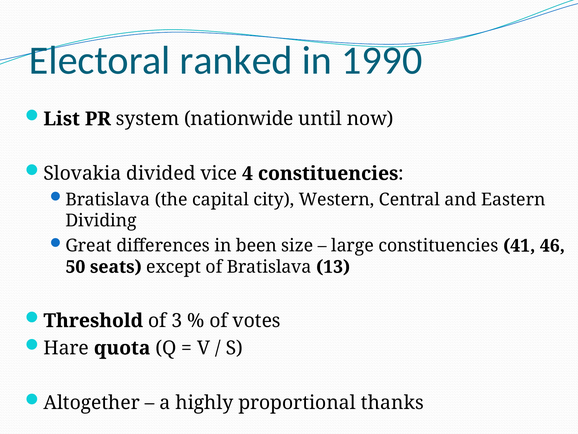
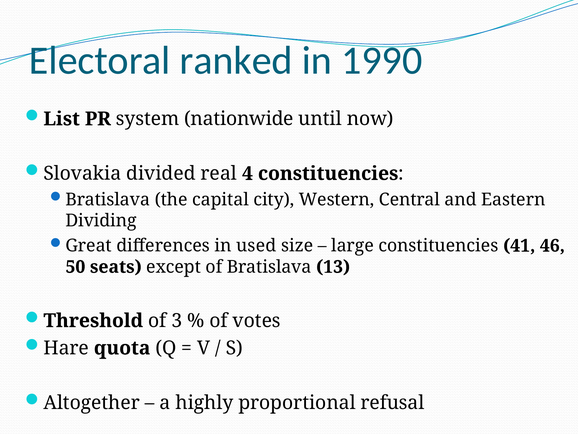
vice: vice -> real (219, 173)
been: been -> used (256, 245)
thanks: thanks -> refusal (392, 402)
